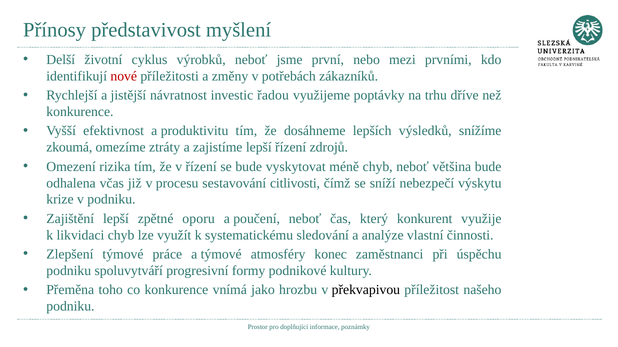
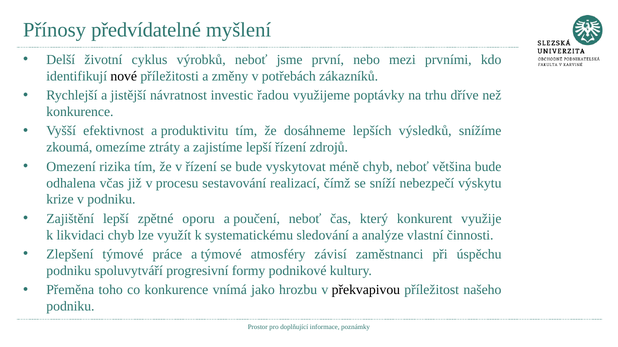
představivost: představivost -> předvídatelné (146, 30)
nové colour: red -> black (124, 76)
citlivosti: citlivosti -> realizací (295, 183)
konec: konec -> závisí (331, 255)
